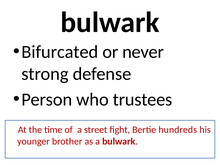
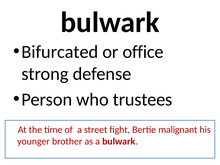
never: never -> office (143, 52)
hundreds: hundreds -> malignant (178, 130)
